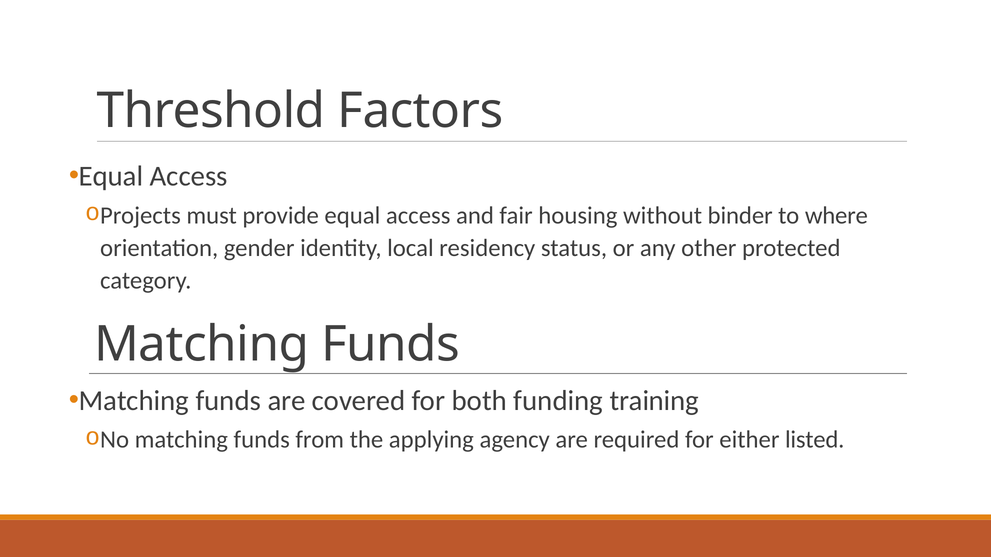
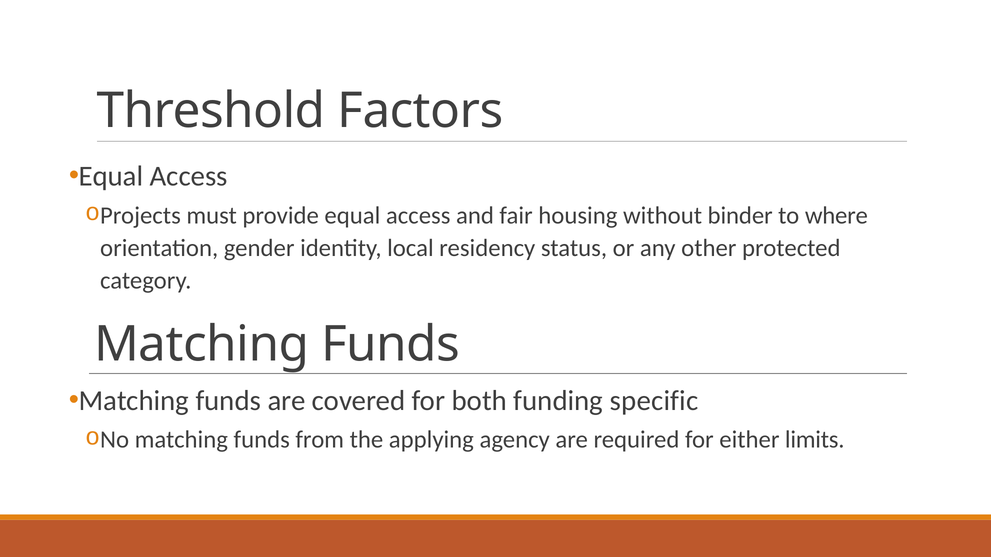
training: training -> specific (654, 401)
listed: listed -> limits (815, 440)
